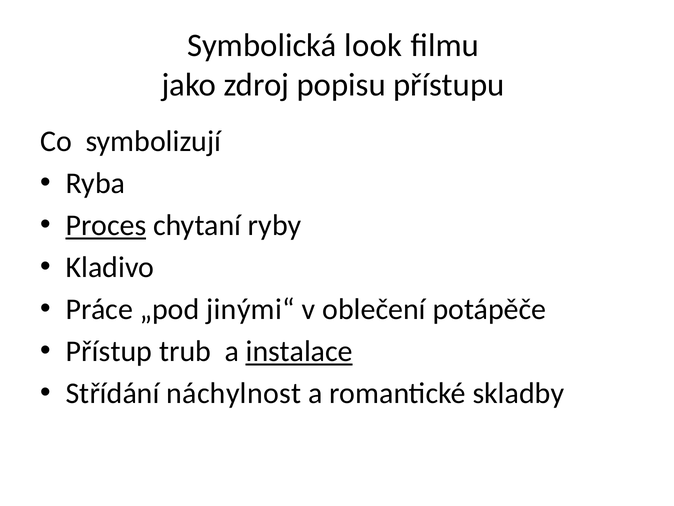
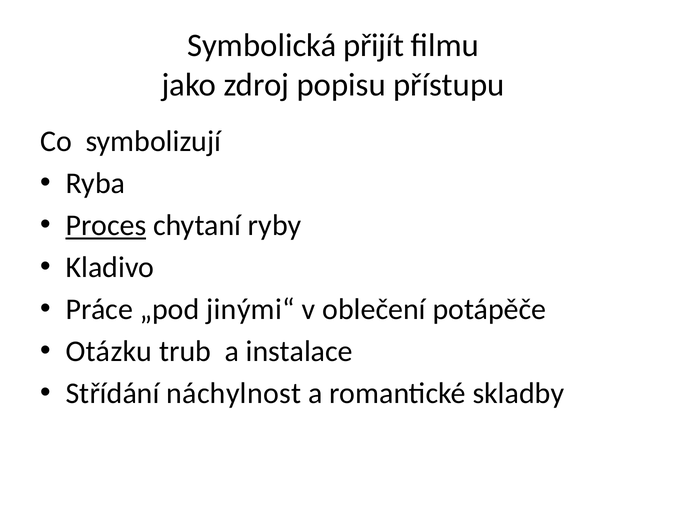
look: look -> přijít (374, 46)
Přístup: Přístup -> Otázku (109, 351)
instalace underline: present -> none (299, 351)
